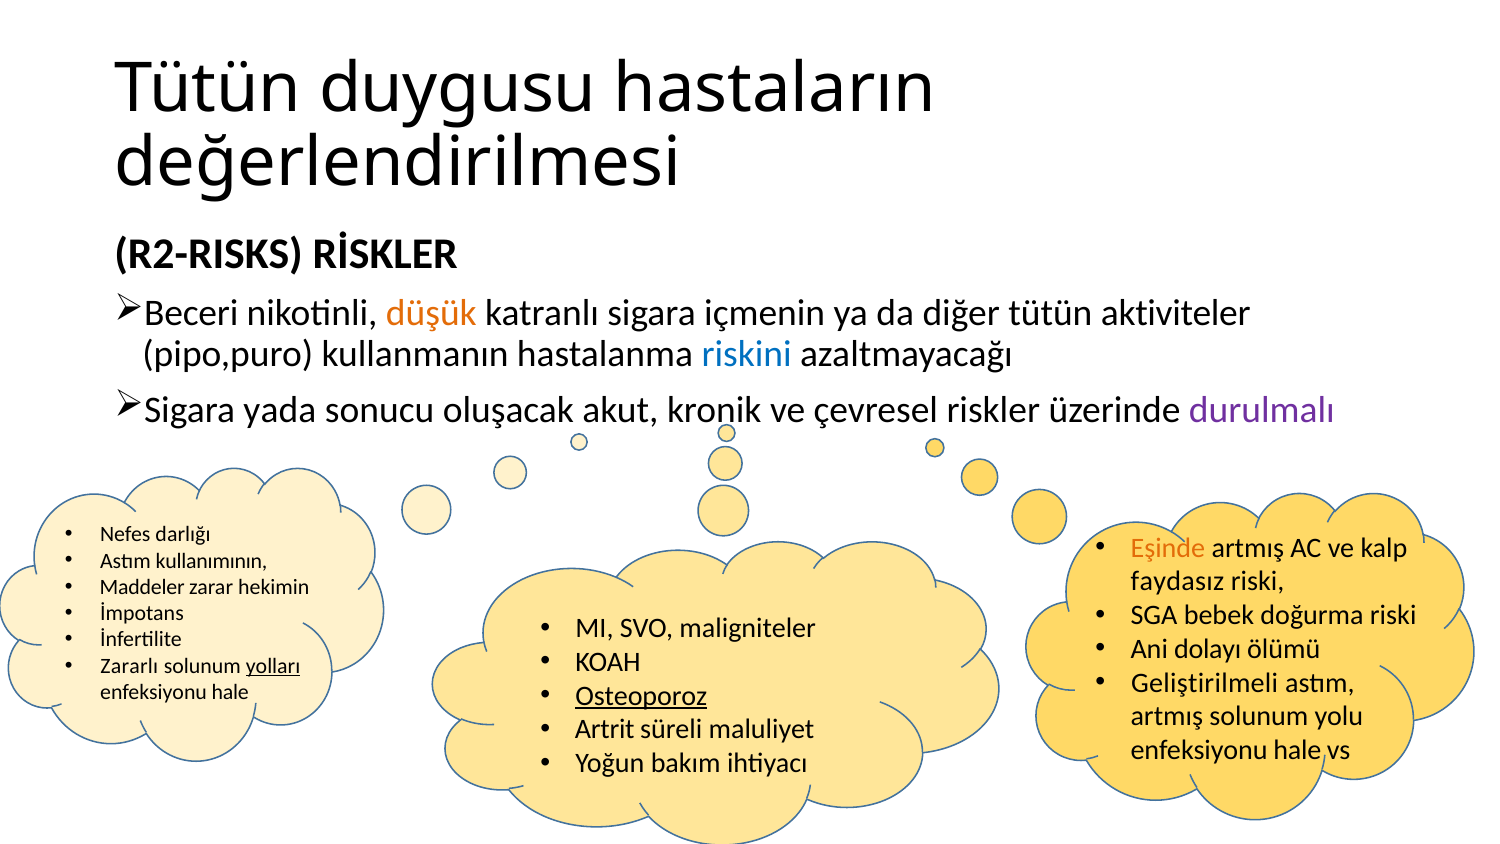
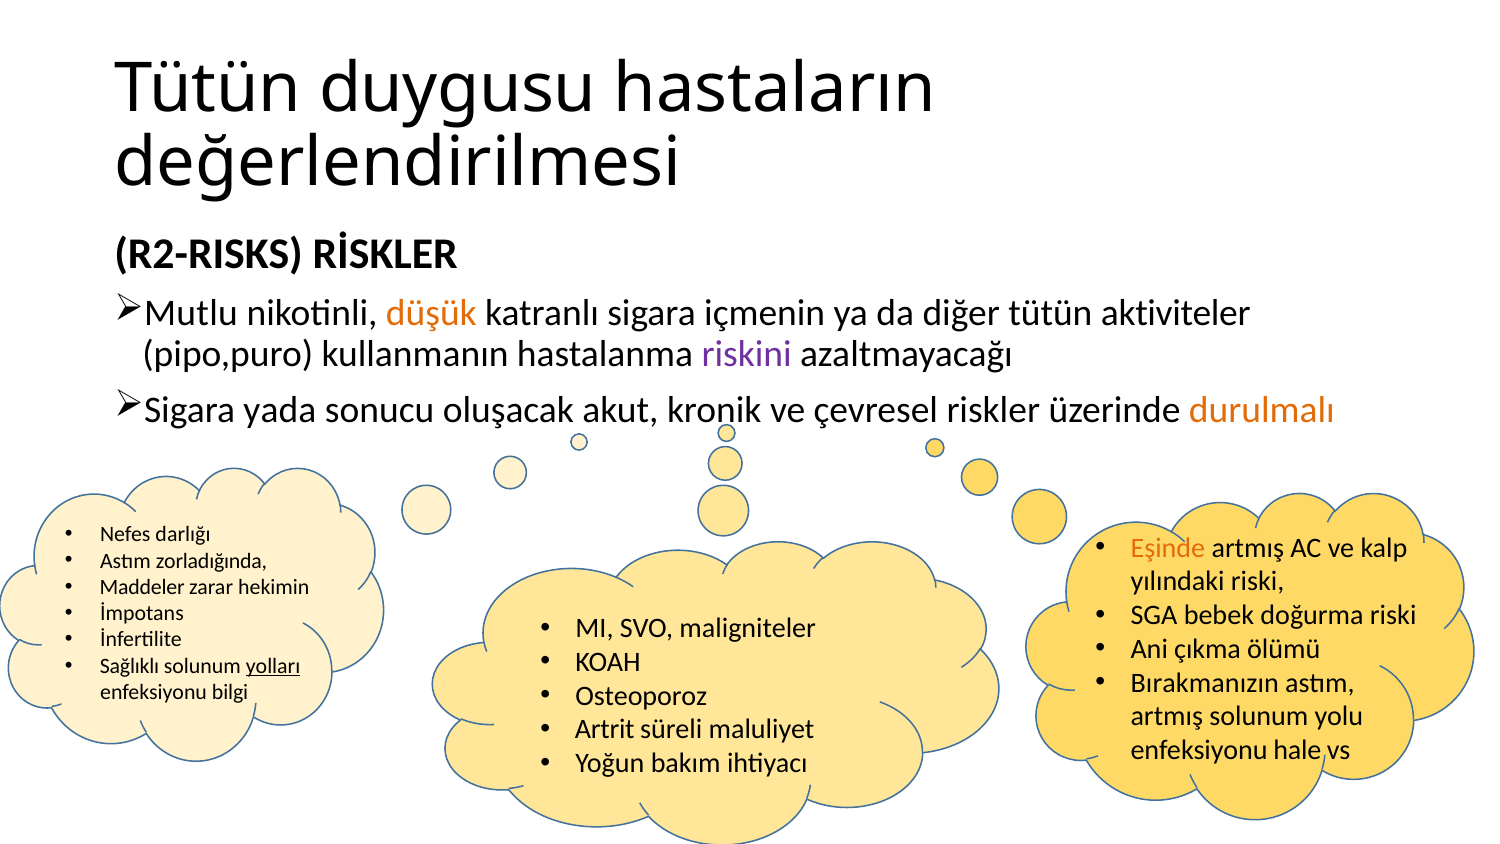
Beceri: Beceri -> Mutlu (191, 313)
riskini colour: blue -> purple (747, 354)
durulmalı colour: purple -> orange (1262, 410)
kullanımının: kullanımının -> zorladığında (211, 561)
faydasız: faydasız -> yılındaki (1178, 581)
dolayı: dolayı -> çıkma (1208, 649)
Zararlı: Zararlı -> Sağlıklı (130, 666)
Geliştirilmeli: Geliştirilmeli -> Bırakmanızın (1205, 683)
Osteoporoz underline: present -> none (641, 696)
hale: hale -> bilgi (230, 692)
